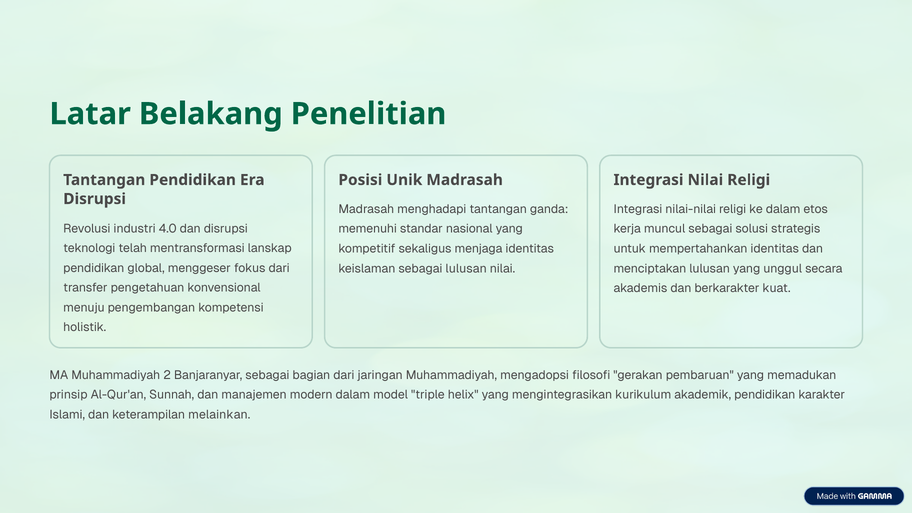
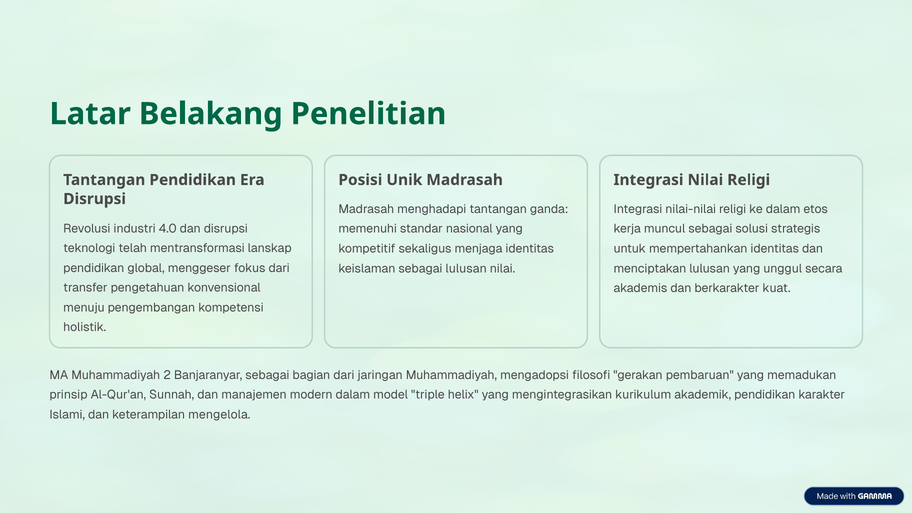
melainkan: melainkan -> mengelola (219, 415)
